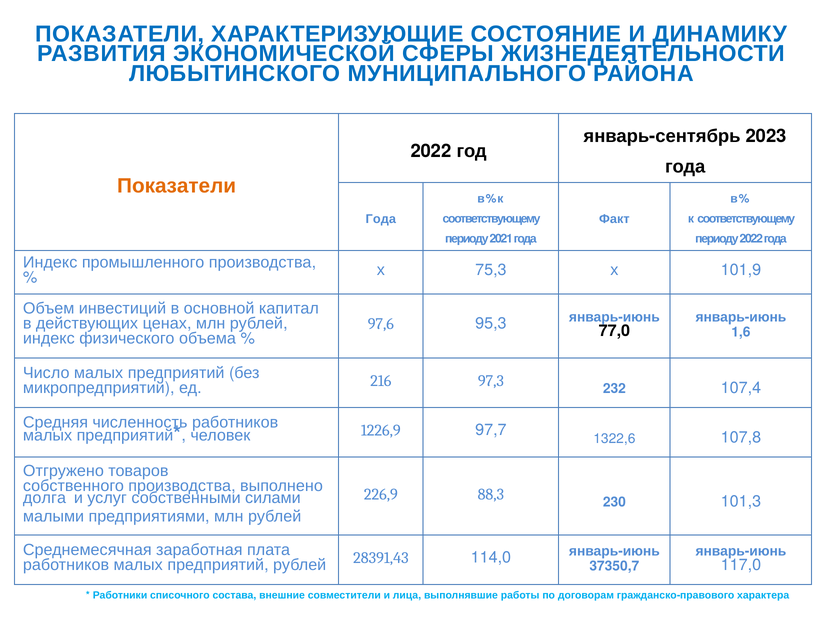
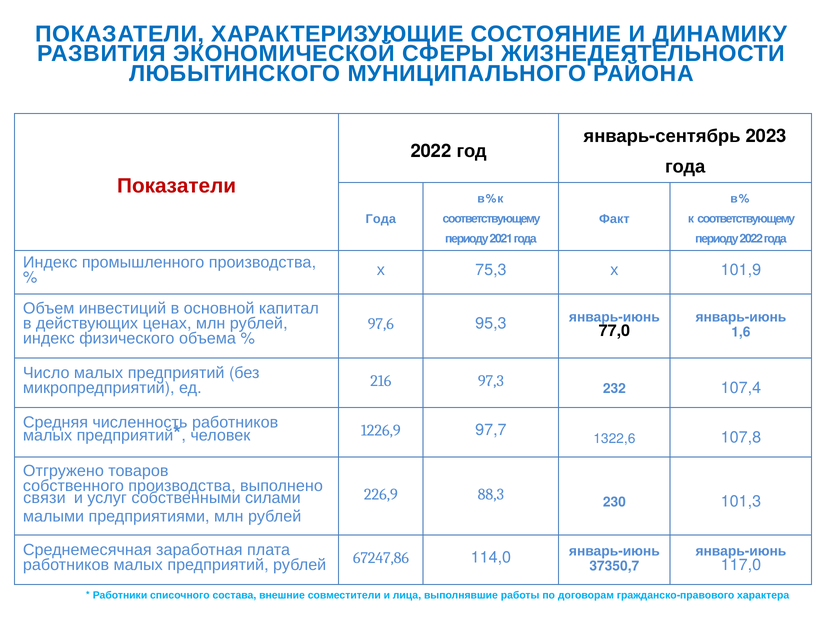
Показатели colour: orange -> red (177, 186)
долга: долга -> связи (44, 498)
28391,43: 28391,43 -> 67247,86 (381, 558)
